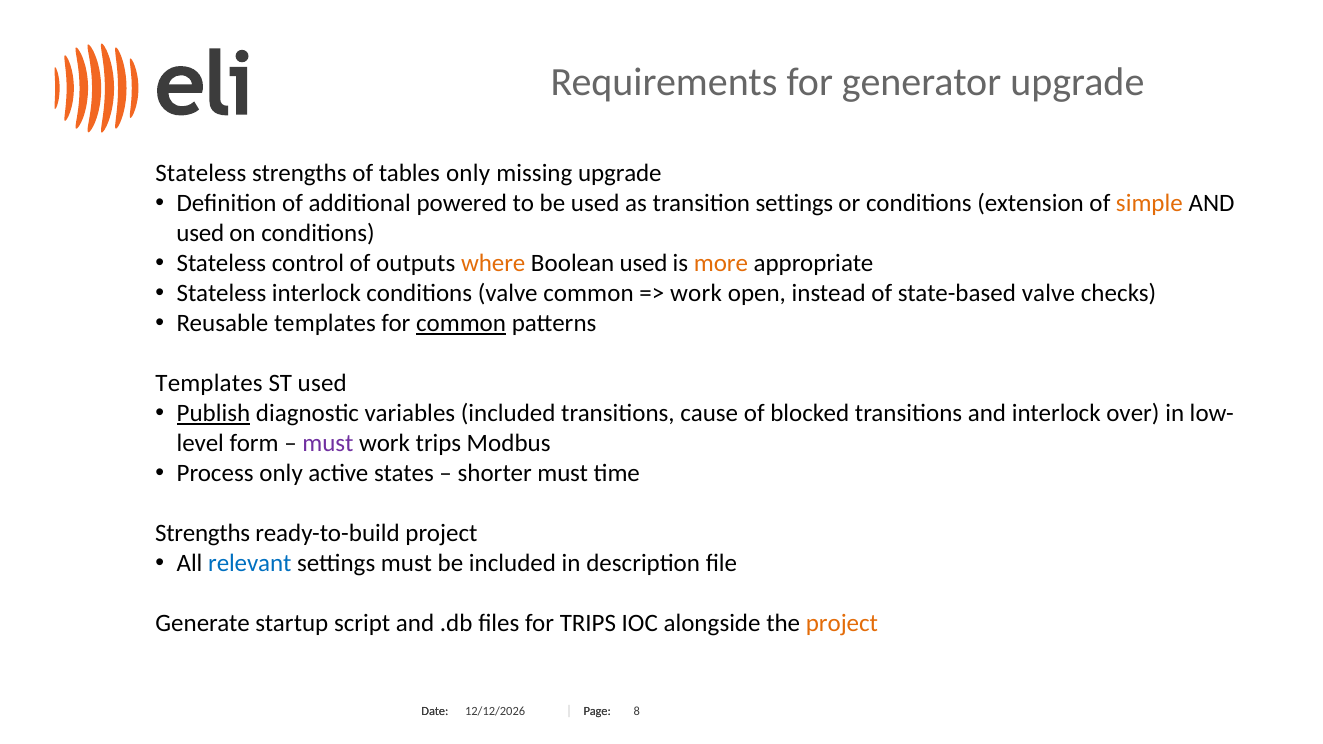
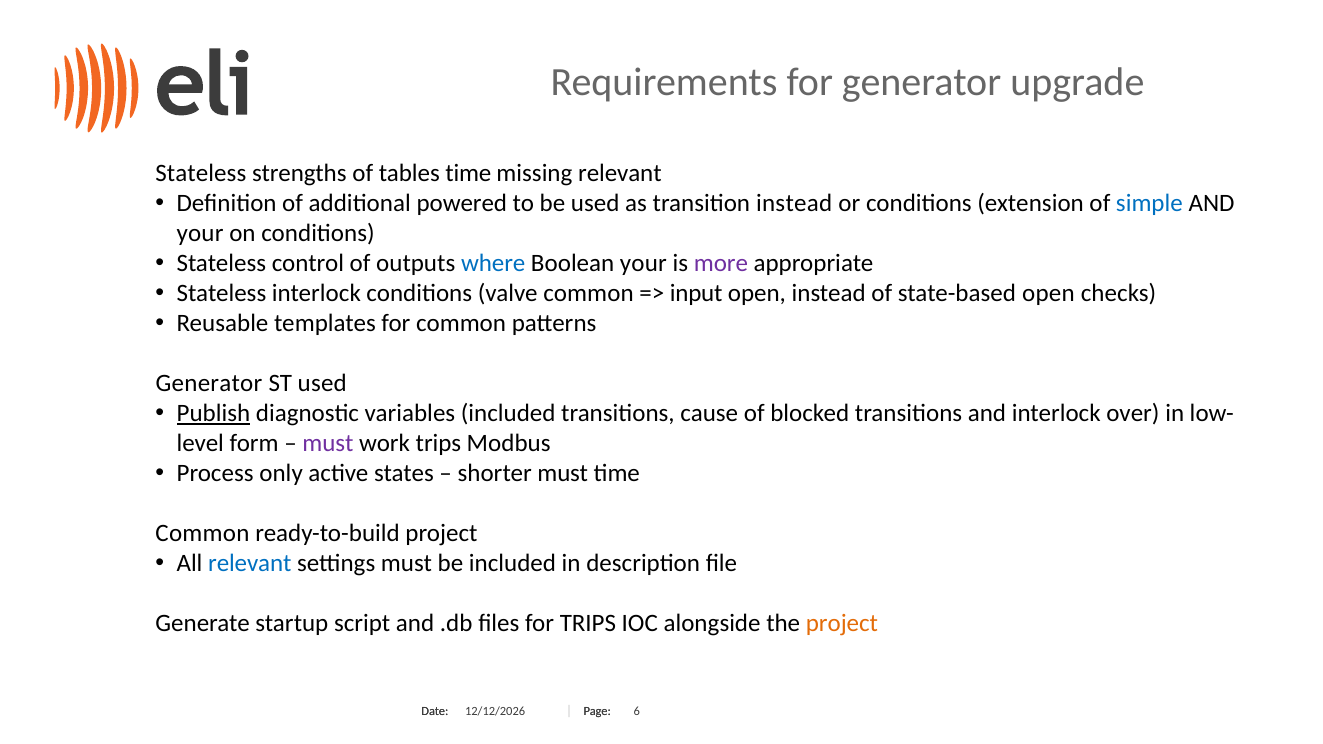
tables only: only -> time (468, 173)
missing upgrade: upgrade -> relevant (620, 173)
transition settings: settings -> instead (794, 203)
simple colour: orange -> blue (1149, 203)
used: used -> your (200, 233)
where colour: orange -> blue (493, 263)
Boolean used: used -> your (643, 263)
more colour: orange -> purple (721, 263)
work: work -> input (696, 293)
state-based valve: valve -> open (1048, 293)
common underline: present -> none (461, 324)
Templates: Templates -> Generator (209, 384)
Strengths: Strengths -> Common (202, 534)
8: 8 -> 6 (637, 711)
